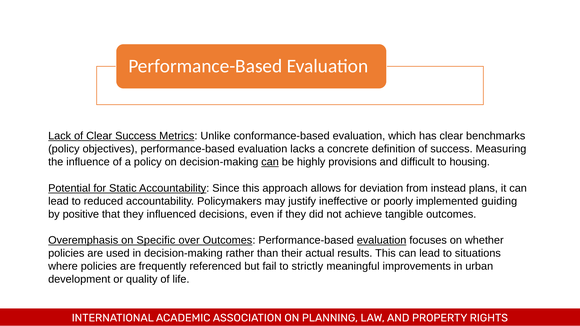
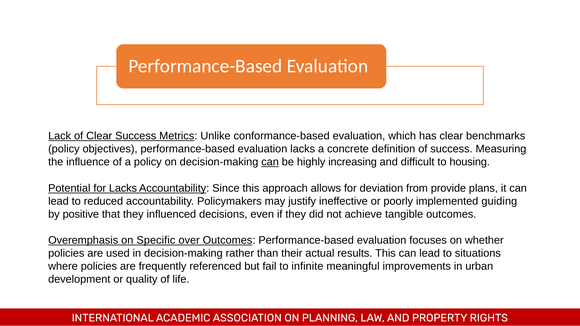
provisions: provisions -> increasing (353, 162)
for Static: Static -> Lacks (123, 188)
instead: instead -> provide (448, 188)
evaluation underline: present -> none (382, 240)
strictly: strictly -> infinite (307, 267)
